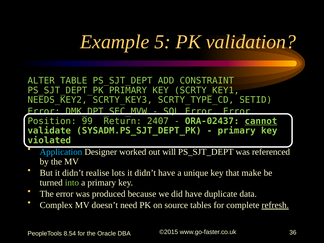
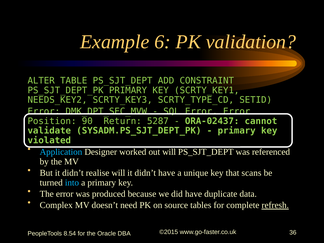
5: 5 -> 6 (163, 42)
99: 99 -> 90 (87, 121)
2407: 2407 -> 5287 (158, 121)
cannot underline: present -> none (261, 121)
realise lots: lots -> will (118, 173)
make: make -> scans (251, 173)
into colour: light green -> light blue (72, 183)
